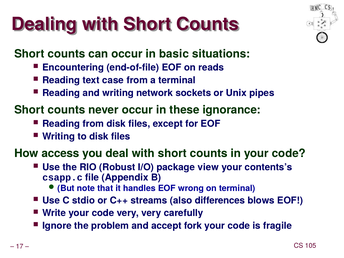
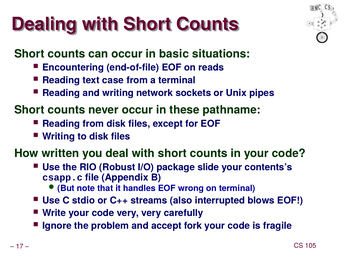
ignorance: ignorance -> pathname (232, 110)
access: access -> written (60, 153)
view: view -> slide (208, 167)
differences: differences -> interrupted (220, 200)
